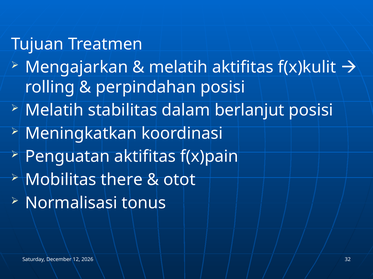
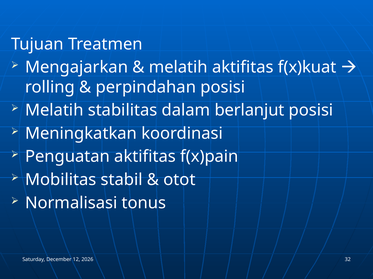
f(x)kulit: f(x)kulit -> f(x)kuat (307, 67)
there: there -> stabil (122, 180)
